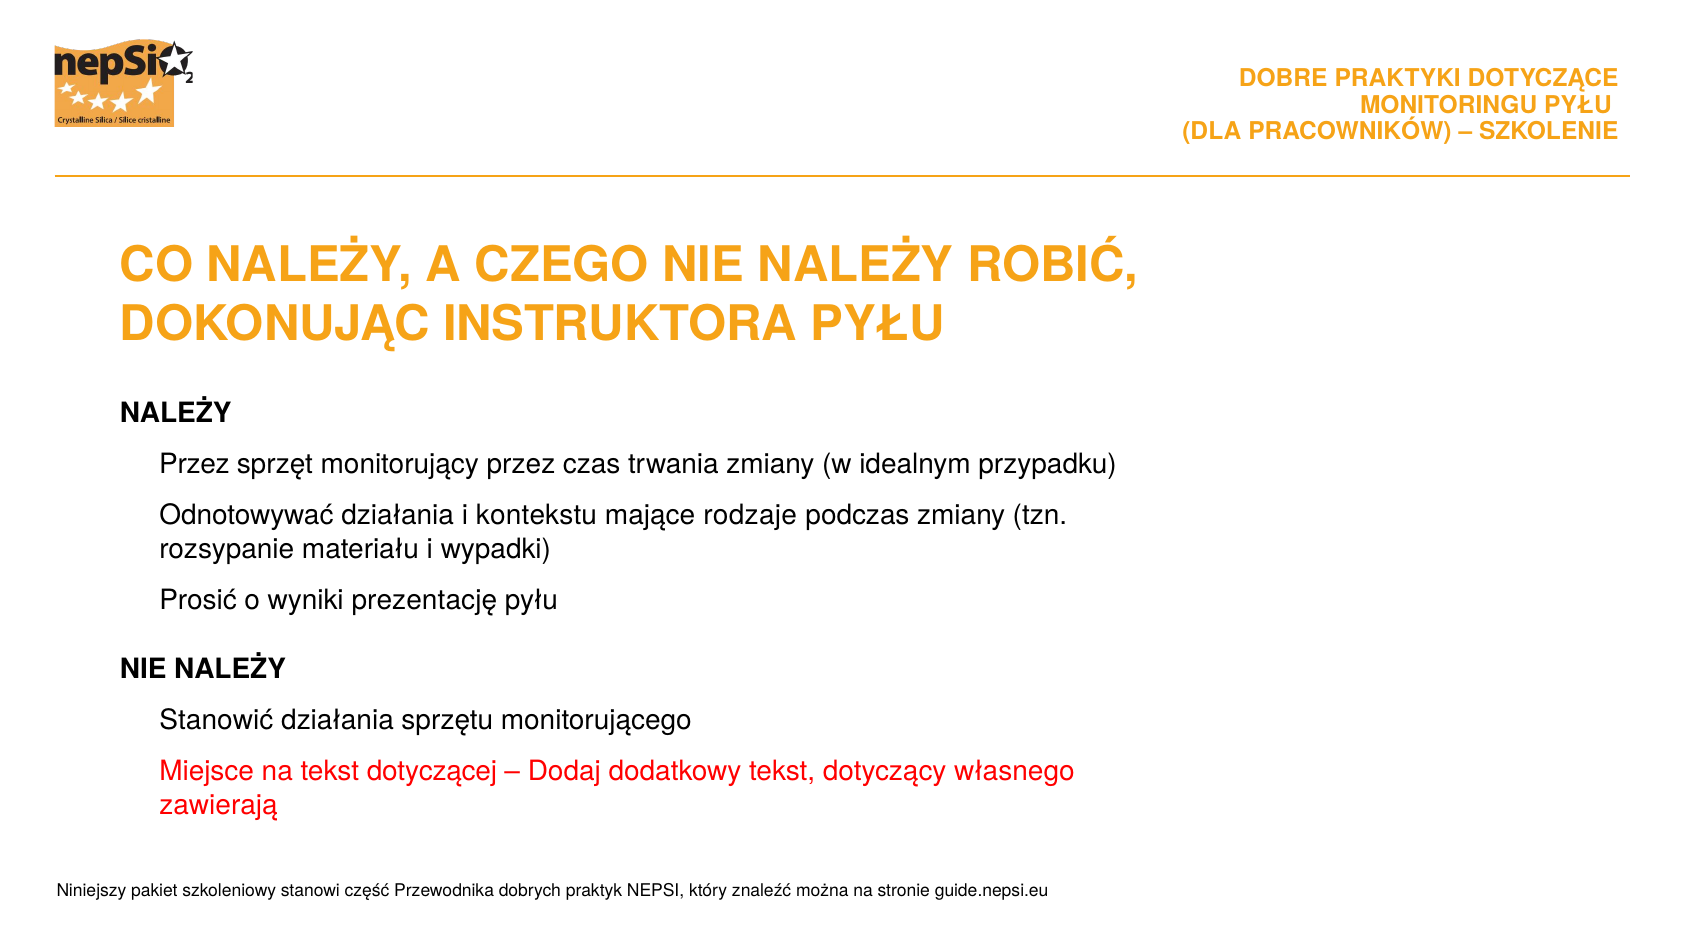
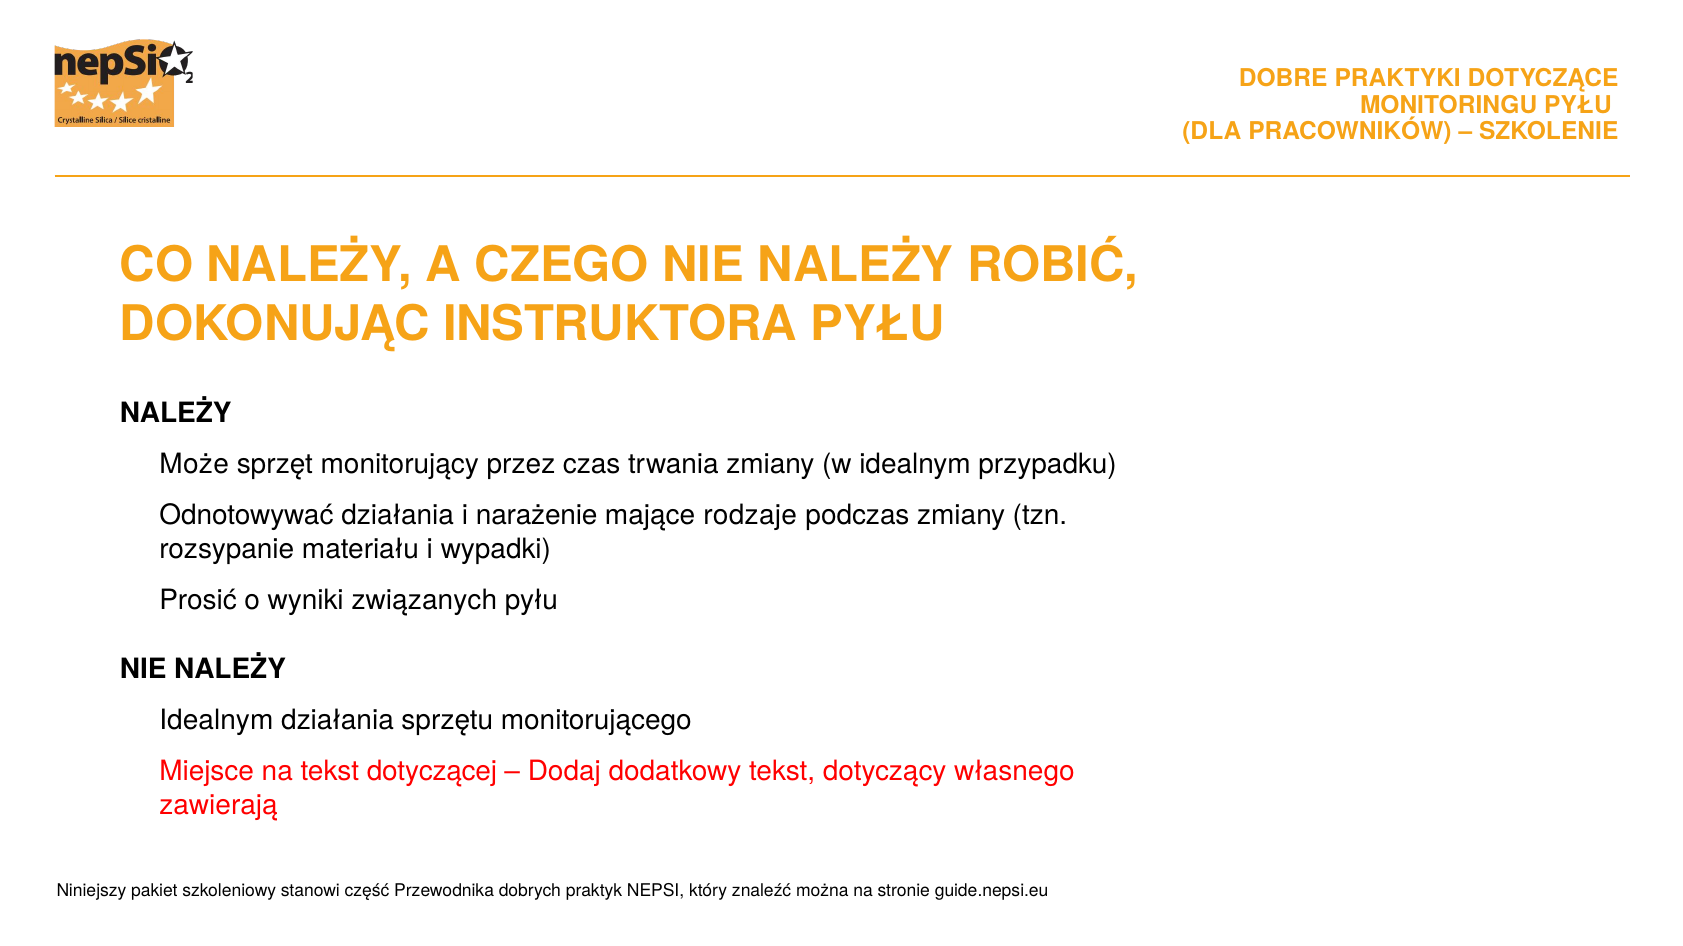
Przez: Przez -> Może (194, 465)
kontekstu: kontekstu -> narażenie (537, 516)
prezentację: prezentację -> związanych (424, 601)
Stanowić: Stanowić -> Idealnym (216, 721)
